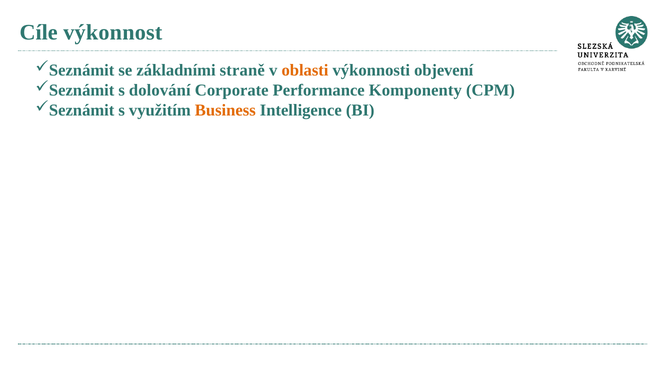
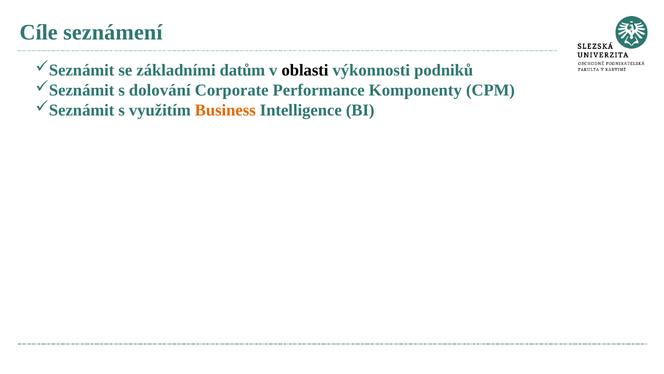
výkonnost: výkonnost -> seznámení (113, 32)
straně: straně -> datům (242, 70)
oblasti colour: orange -> black (305, 70)
objevení: objevení -> podniků (444, 70)
